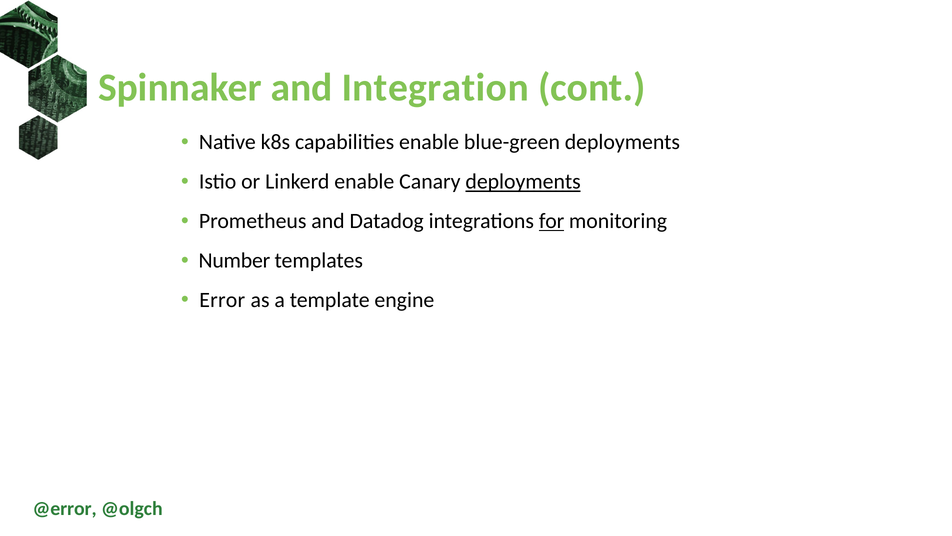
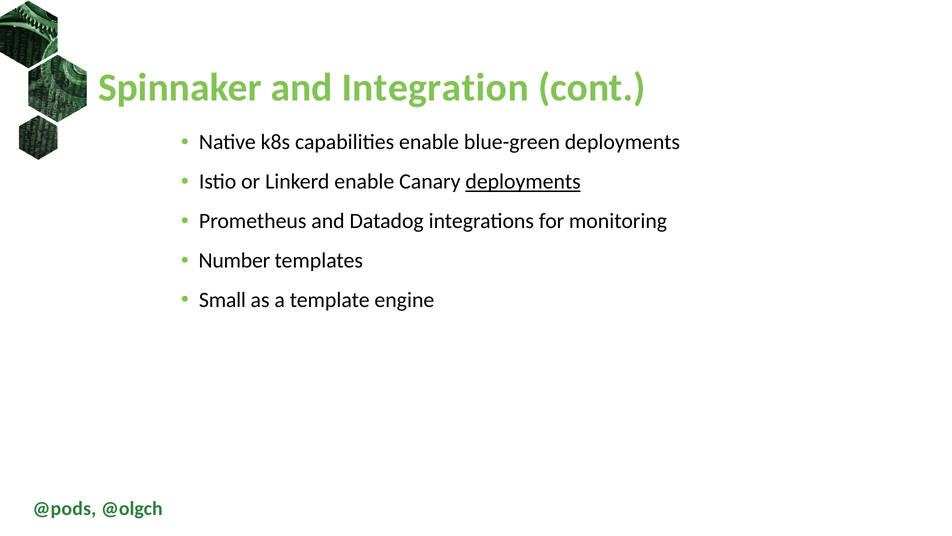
for underline: present -> none (552, 221)
Error: Error -> Small (222, 300)
@error: @error -> @pods (64, 508)
